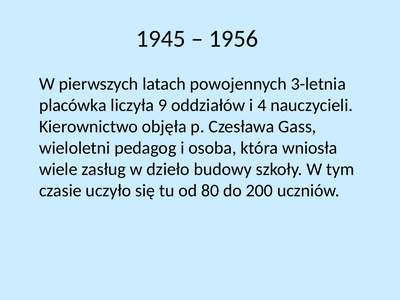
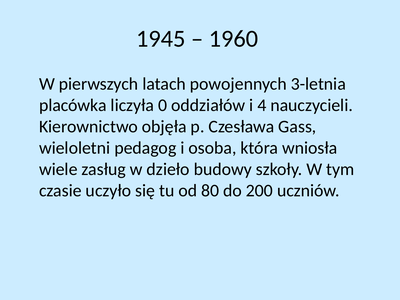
1956: 1956 -> 1960 (233, 39)
9: 9 -> 0 (163, 105)
